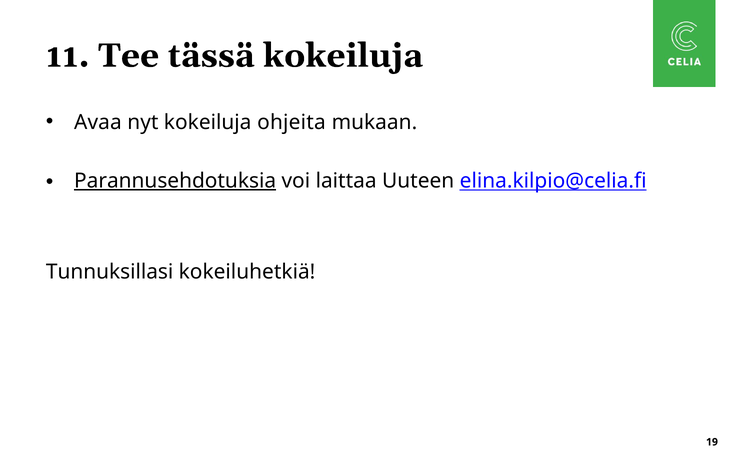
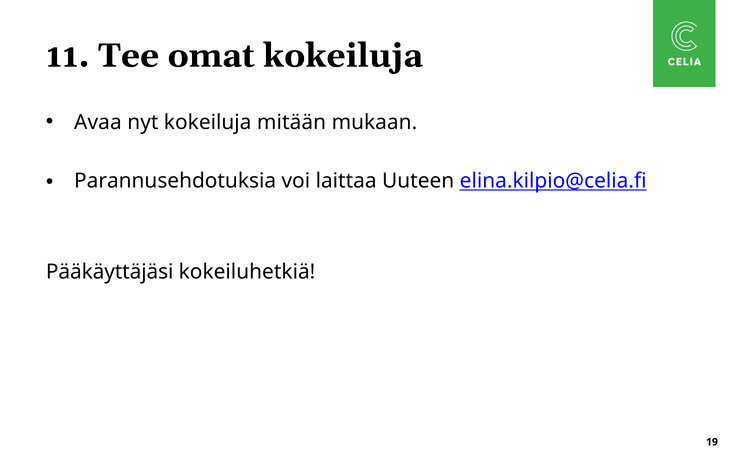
tässä: tässä -> omat (211, 56)
ohjeita: ohjeita -> mitään (292, 122)
Parannusehdotuksia underline: present -> none (175, 181)
Tunnuksillasi: Tunnuksillasi -> Pääkäyttäjäsi (110, 272)
